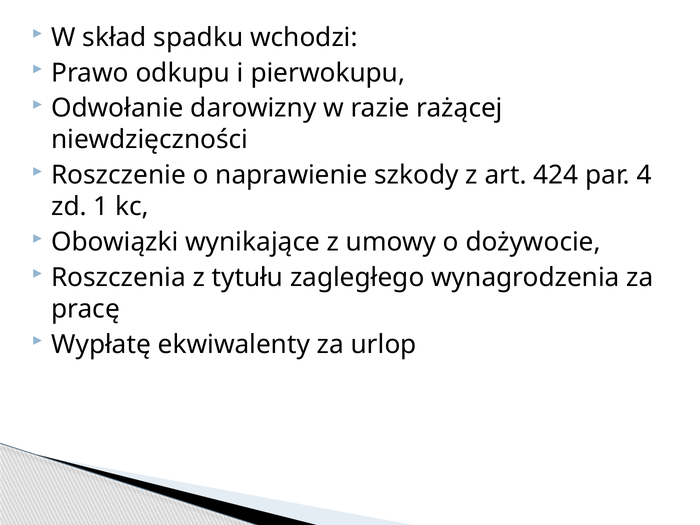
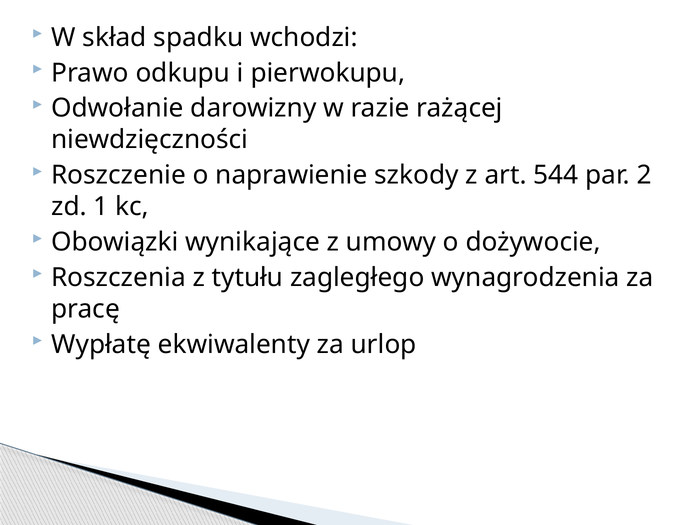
424: 424 -> 544 (556, 175)
4: 4 -> 2 (644, 175)
